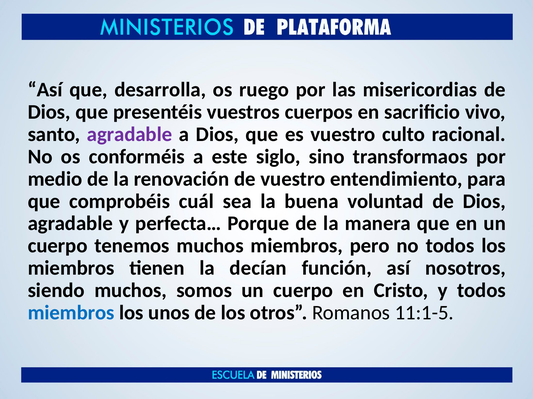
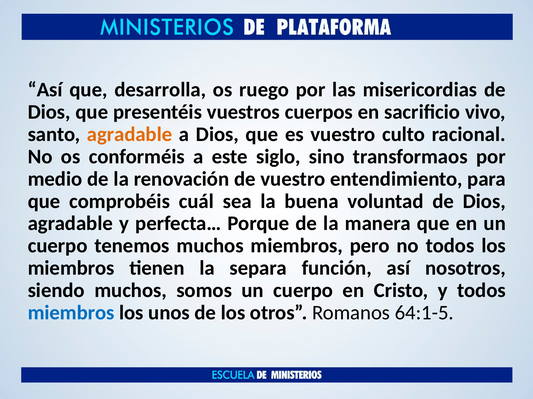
agradable colour: purple -> orange (130, 135)
decían: decían -> separa (258, 269)
11:1-5: 11:1-5 -> 64:1-5 (424, 313)
